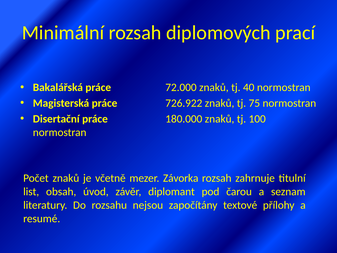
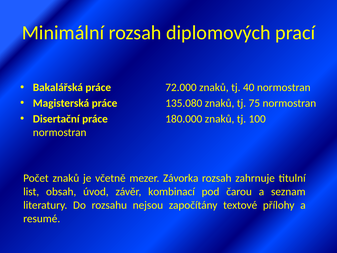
726.922: 726.922 -> 135.080 (184, 103)
diplomant: diplomant -> kombinací (172, 191)
